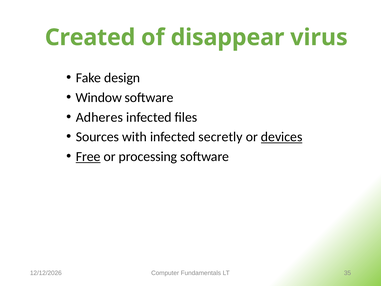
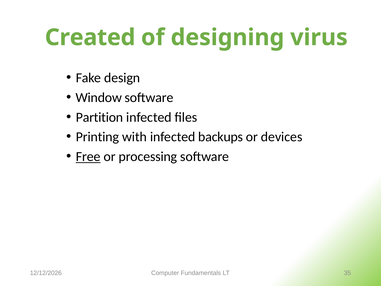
disappear: disappear -> designing (227, 37)
Adheres: Adheres -> Partition (100, 117)
Sources: Sources -> Printing (97, 137)
secretly: secretly -> backups (221, 137)
devices underline: present -> none (282, 137)
